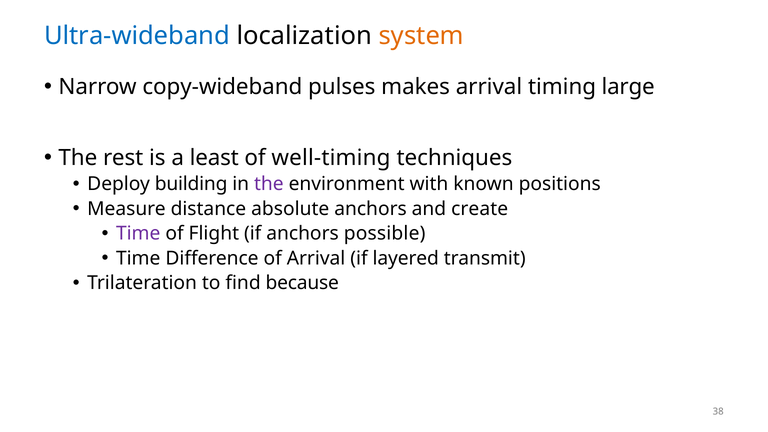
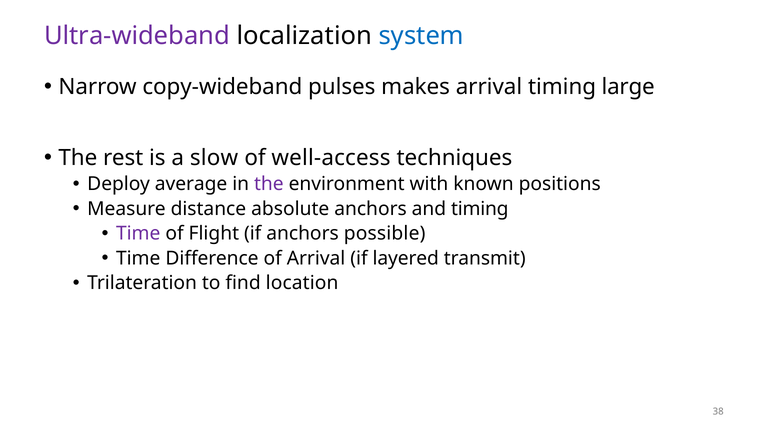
Ultra-wideband colour: blue -> purple (137, 36)
system colour: orange -> blue (421, 36)
least: least -> slow (214, 158)
well-timing: well-timing -> well-access (331, 158)
building: building -> average (191, 184)
and create: create -> timing (480, 209)
because: because -> location (302, 283)
